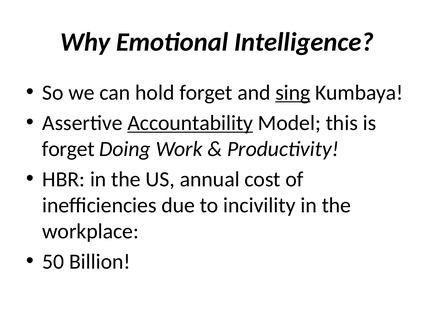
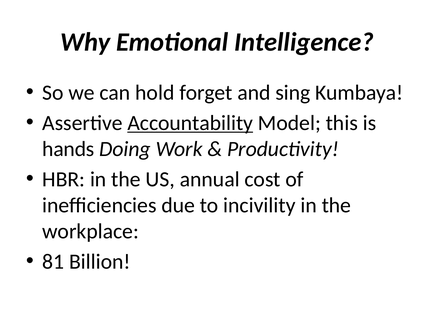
sing underline: present -> none (293, 93)
forget: forget -> hands (68, 149)
50: 50 -> 81 (53, 262)
